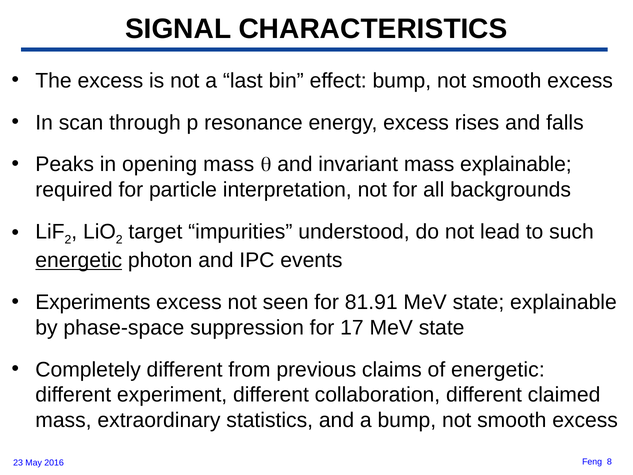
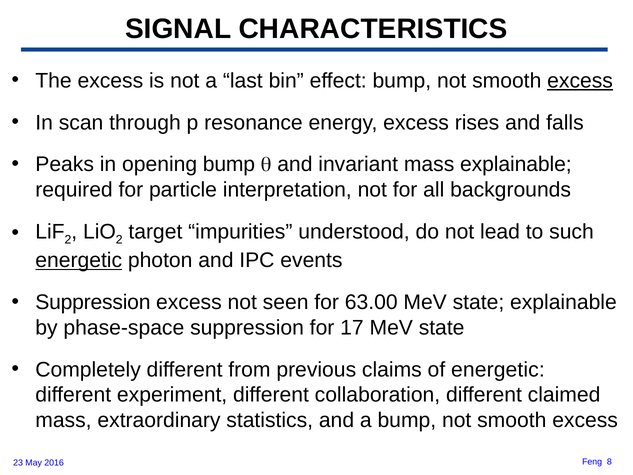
excess underline: none -> present (580, 81)
opening mass: mass -> bump (229, 164)
Experiments: Experiments -> Suppression (93, 302)
81.91: 81.91 -> 63.00 (371, 302)
